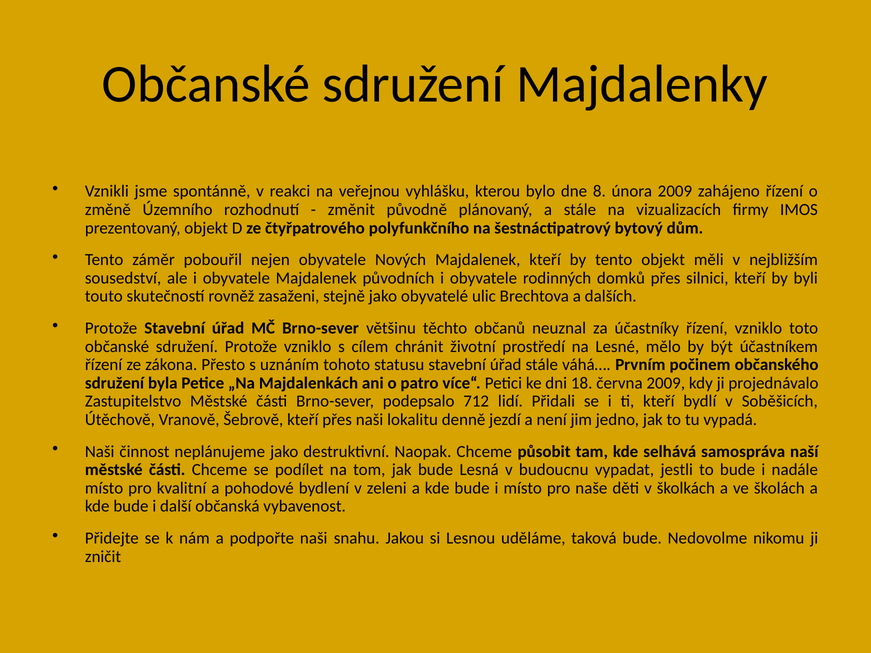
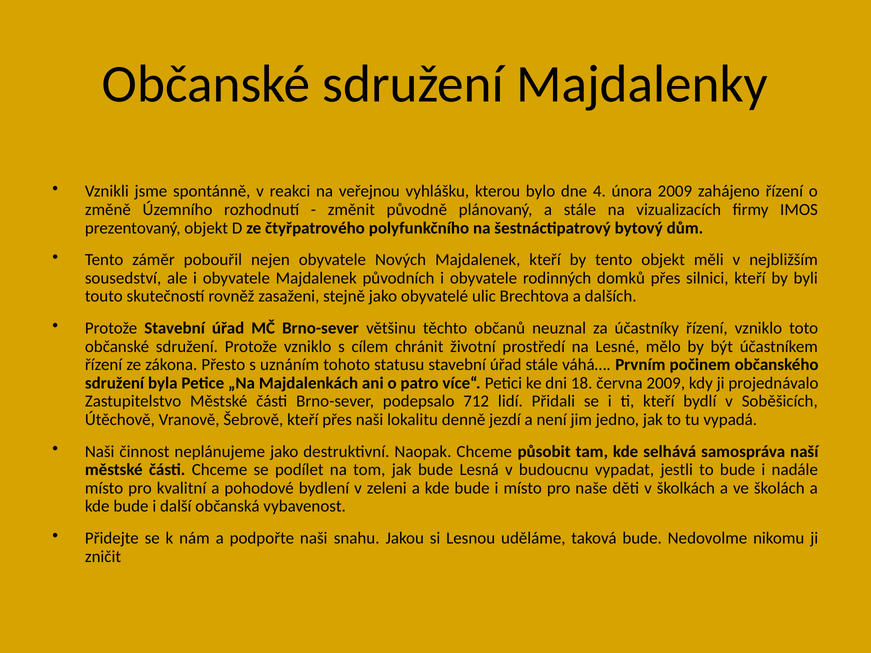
8: 8 -> 4 (599, 191)
